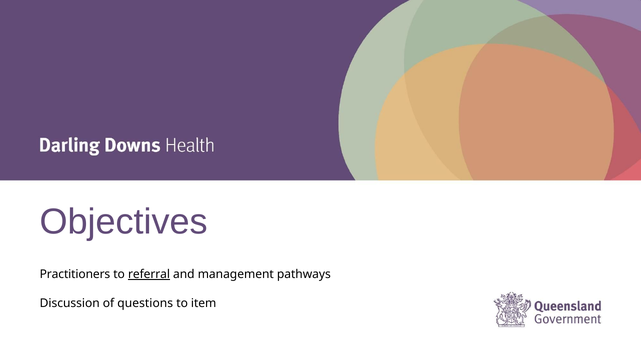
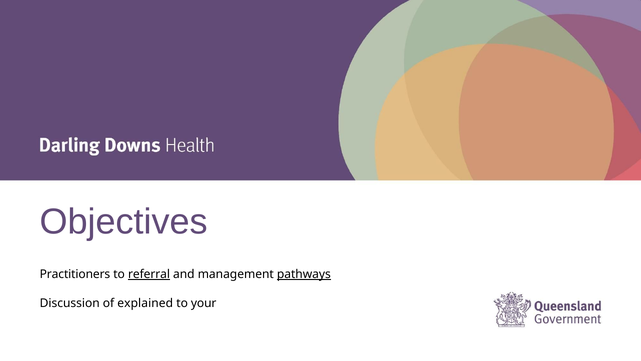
pathways underline: none -> present (304, 274)
questions: questions -> explained (145, 303)
item: item -> your (204, 303)
